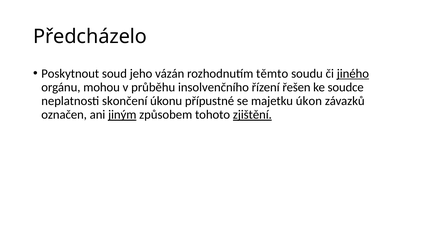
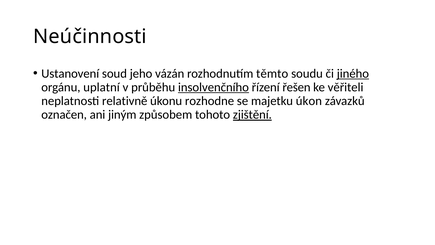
Předcházelo: Předcházelo -> Neúčinnosti (90, 37)
Poskytnout: Poskytnout -> Ustanovení (70, 74)
mohou: mohou -> uplatní (102, 87)
insolvenčního underline: none -> present (213, 87)
soudce: soudce -> věřiteli (346, 87)
skončení: skončení -> relativně (125, 101)
přípustné: přípustné -> rozhodne (210, 101)
jiným underline: present -> none (122, 115)
